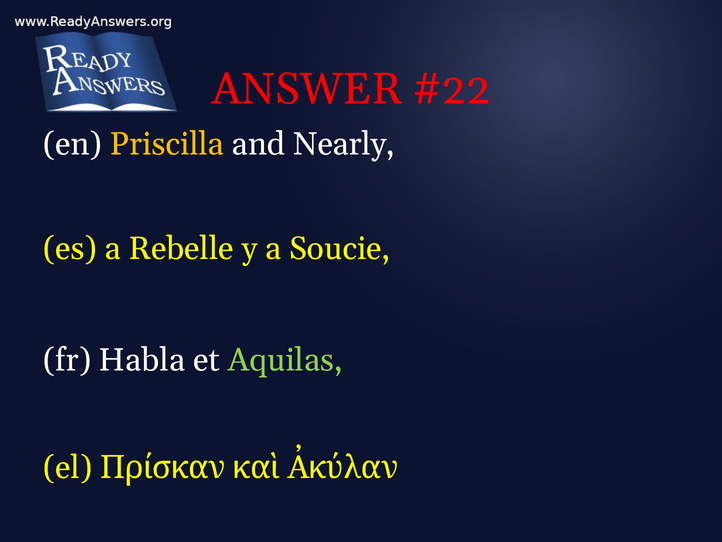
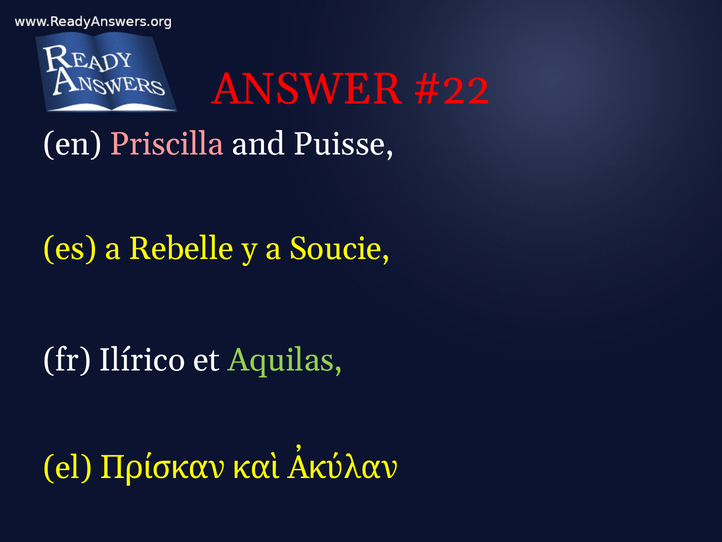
Priscilla colour: yellow -> pink (167, 144)
Nearly: Nearly -> Puisse (344, 144)
Habla: Habla -> Ilírico (142, 360)
